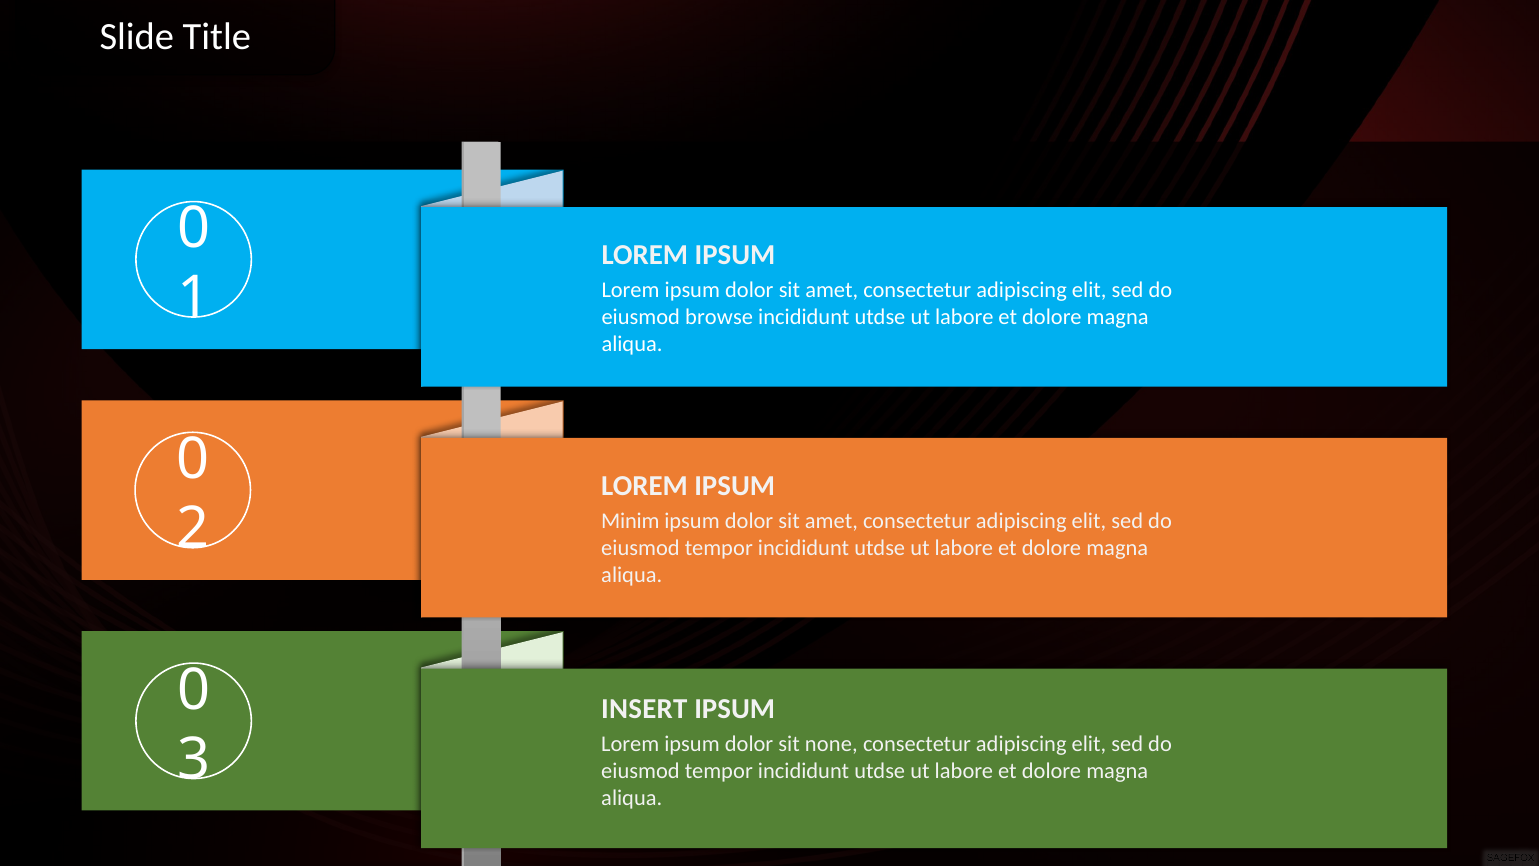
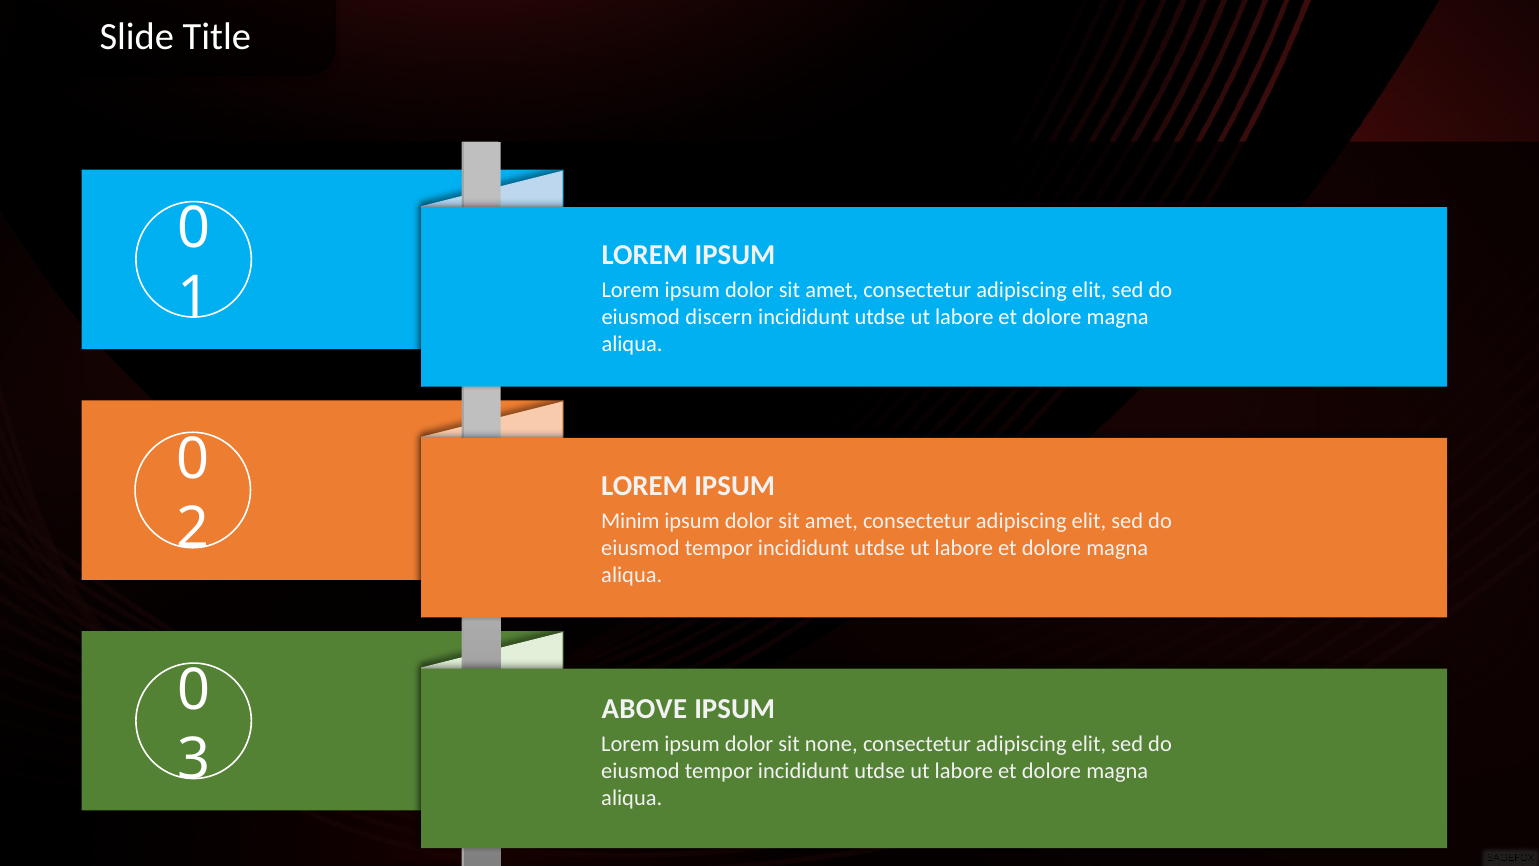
browse: browse -> discern (719, 317)
INSERT: INSERT -> ABOVE (644, 709)
